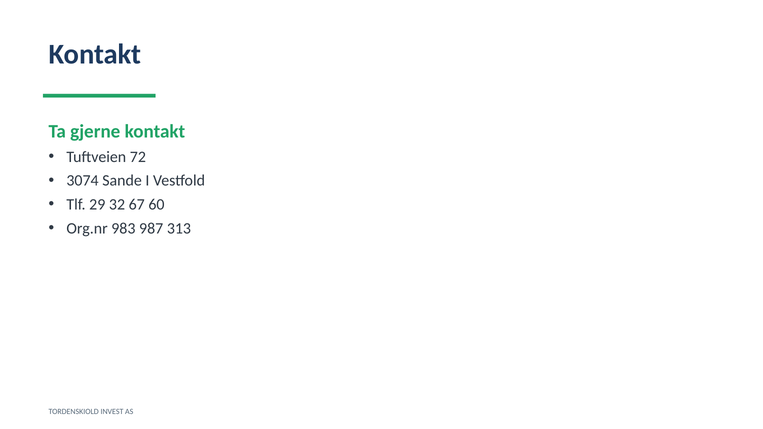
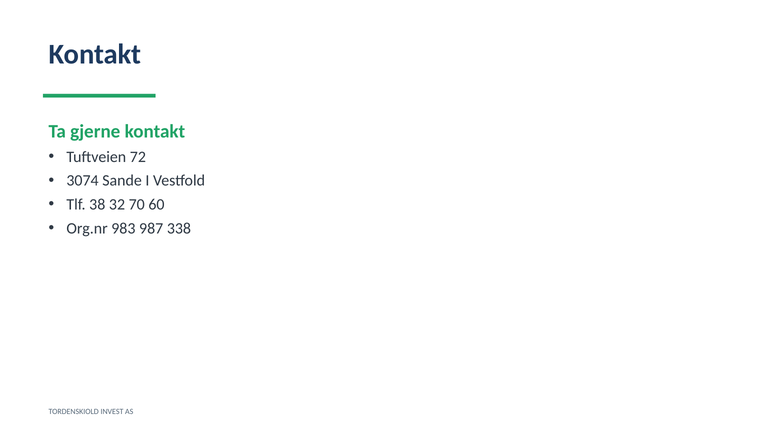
29: 29 -> 38 (97, 205)
67: 67 -> 70 (137, 205)
313: 313 -> 338 (179, 228)
